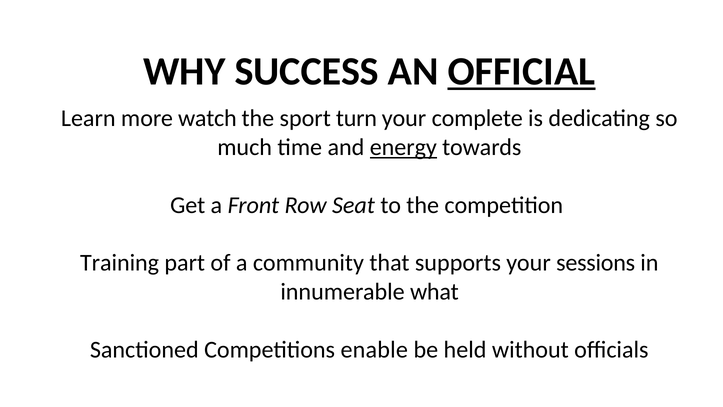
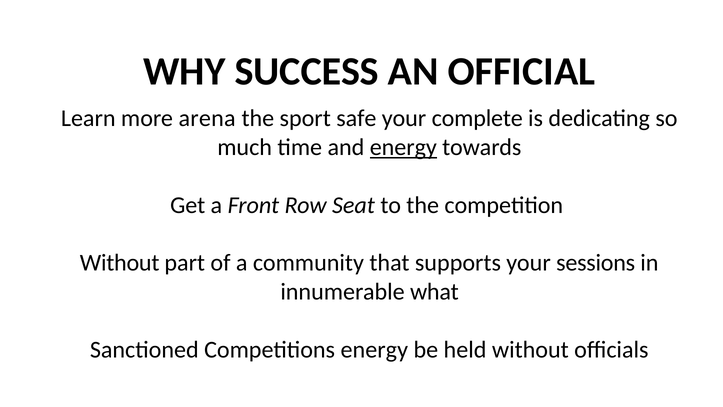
OFFICIAL underline: present -> none (521, 71)
watch: watch -> arena (207, 118)
turn: turn -> safe (356, 118)
Training: Training -> Without (120, 263)
Competitions enable: enable -> energy (374, 350)
